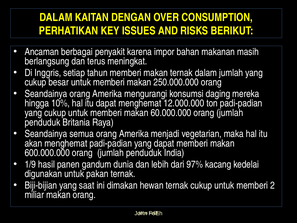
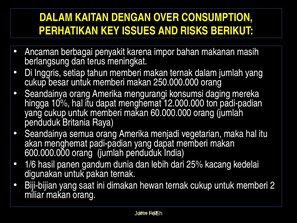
1/9: 1/9 -> 1/6 (30, 164)
97%: 97% -> 25% (195, 164)
